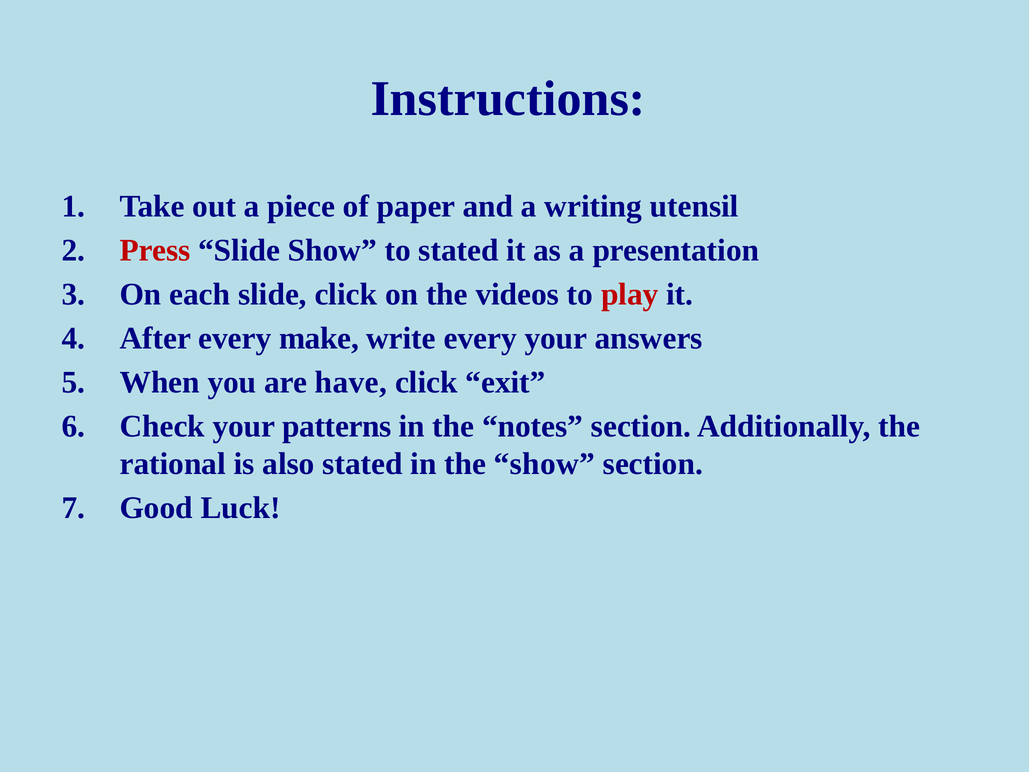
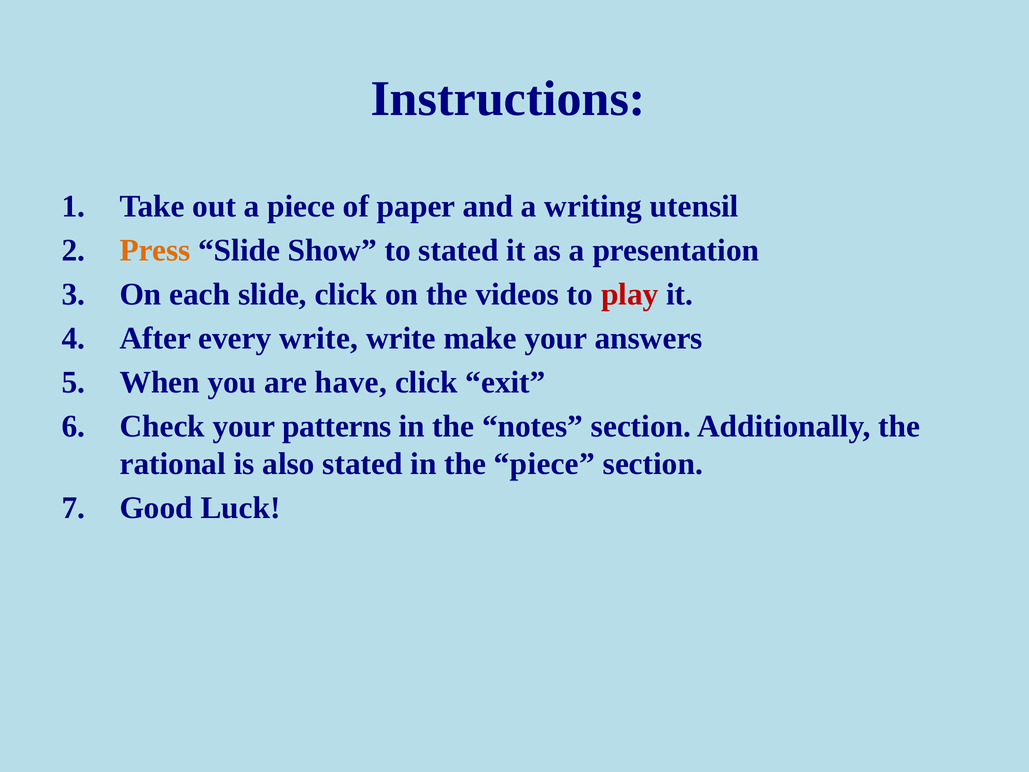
Press colour: red -> orange (155, 250)
every make: make -> write (319, 338)
write every: every -> make (480, 338)
the show: show -> piece (544, 464)
